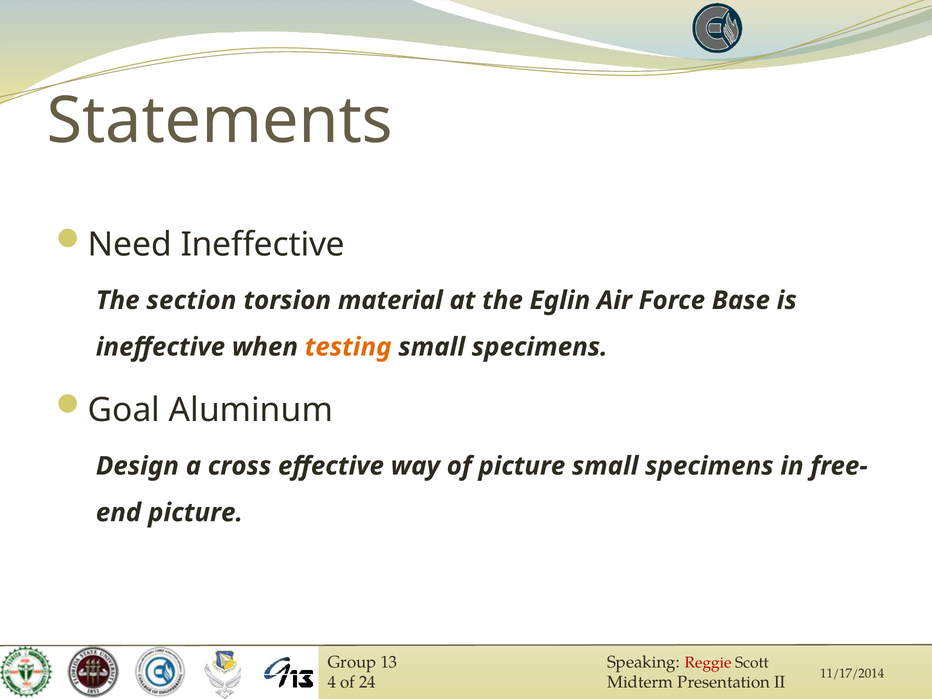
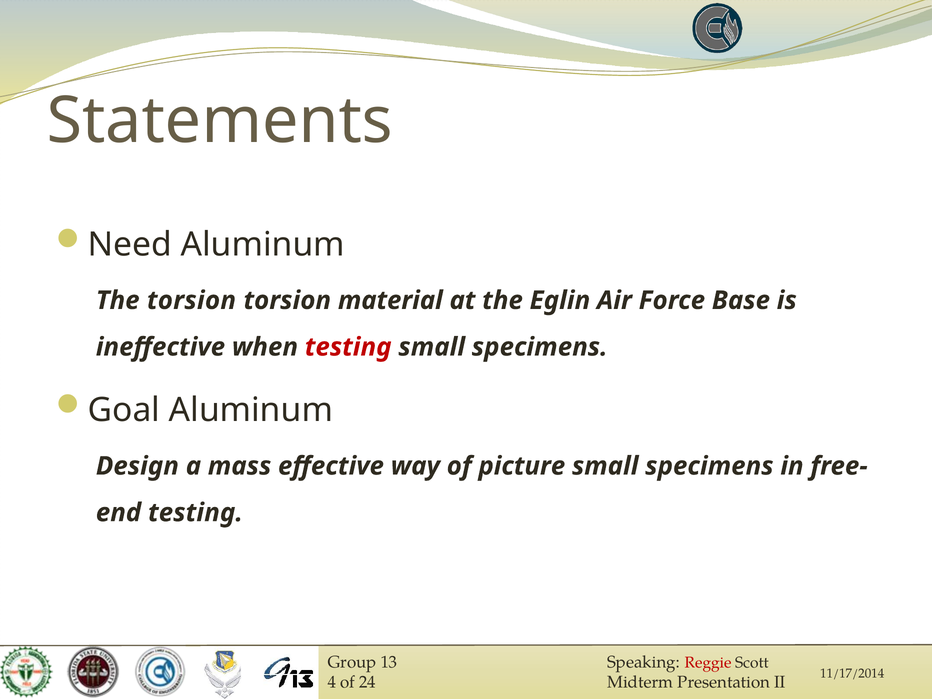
Need Ineffective: Ineffective -> Aluminum (263, 245)
The section: section -> torsion (191, 300)
testing colour: orange -> red (348, 347)
cross: cross -> mass (240, 466)
picture: picture -> testing (195, 513)
